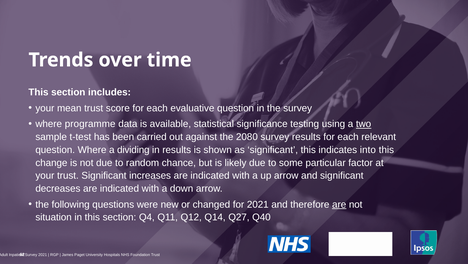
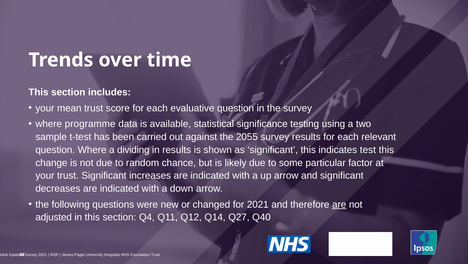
two underline: present -> none (364, 124)
2080: 2080 -> 2055 (247, 137)
into: into -> test (368, 149)
situation: situation -> adjusted (54, 217)
